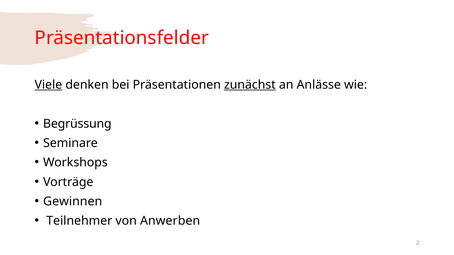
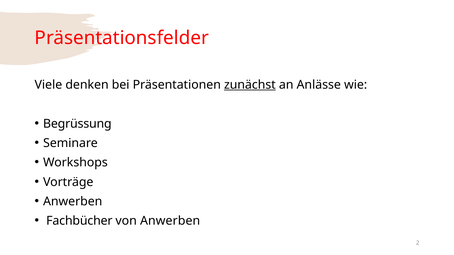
Viele underline: present -> none (48, 85)
Gewinnen: Gewinnen -> Anwerben (73, 202)
Teilnehmer: Teilnehmer -> Fachbücher (79, 221)
